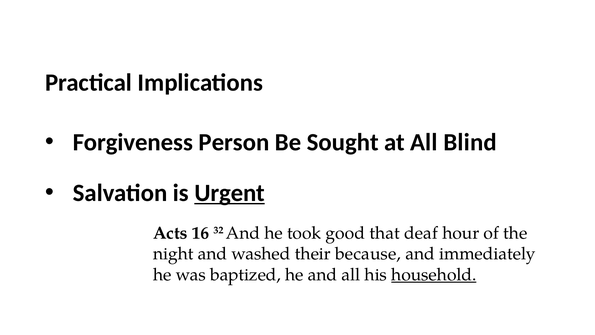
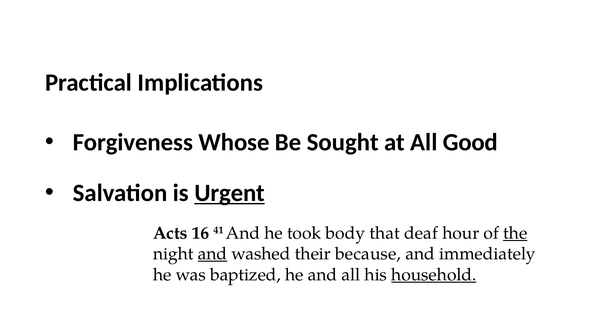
Person: Person -> Whose (234, 142)
Blind: Blind -> Good (470, 142)
32: 32 -> 41 (218, 230)
good: good -> body (345, 233)
the underline: none -> present (515, 233)
and underline: none -> present (213, 254)
